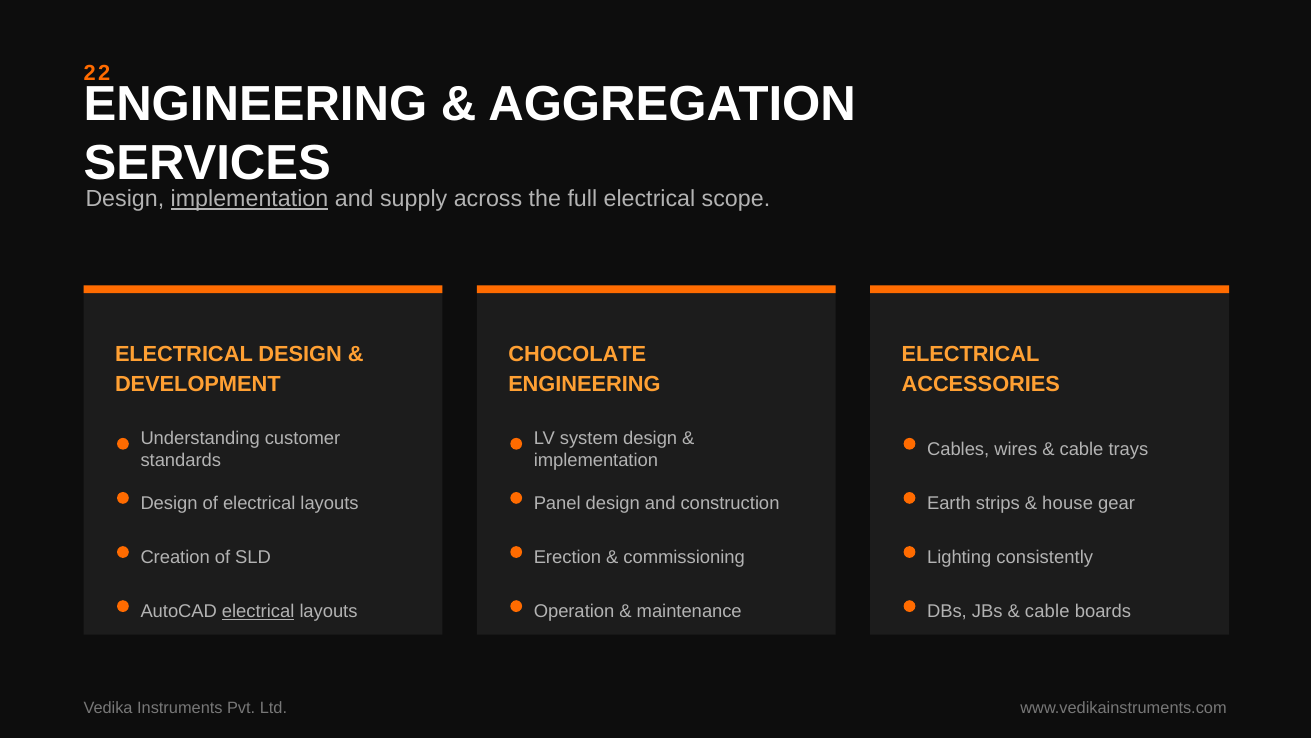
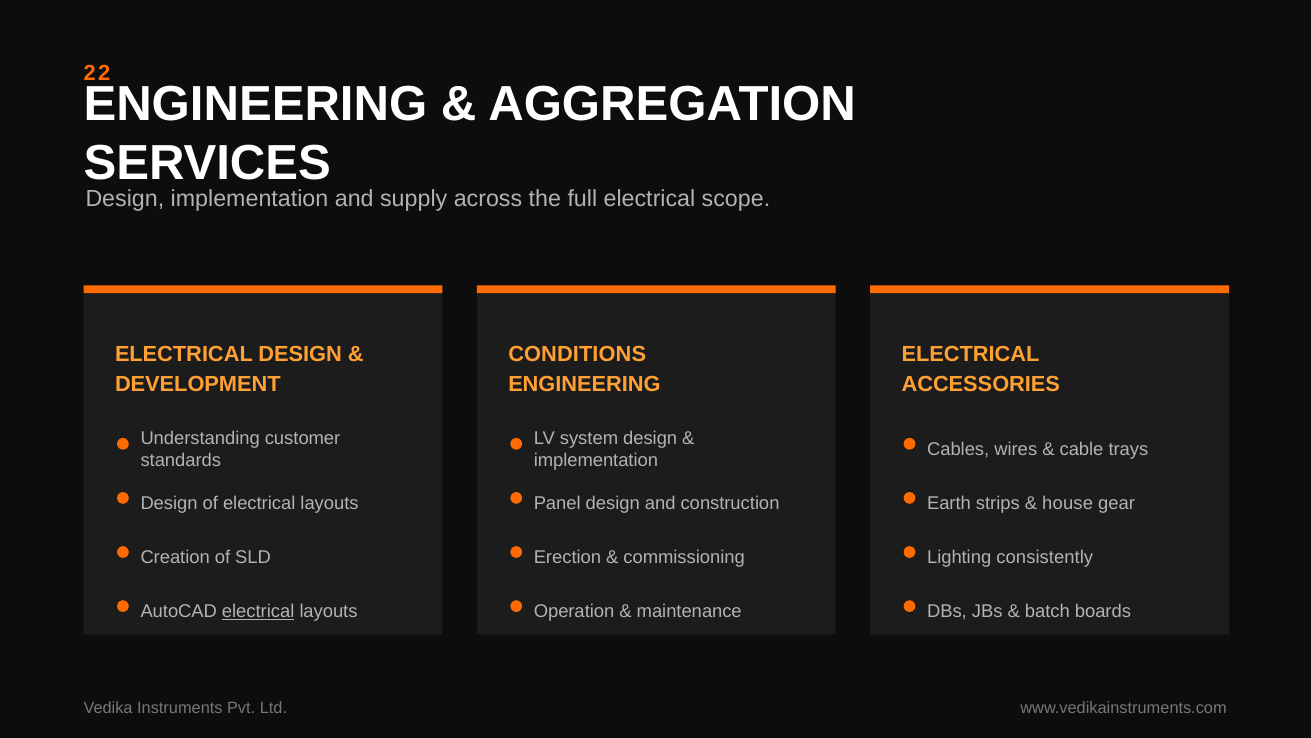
implementation underline: present -> none (249, 199)
CHOCOLATE: CHOCOLATE -> CONDITIONS (577, 354)
cable: cable -> batch (1047, 611)
